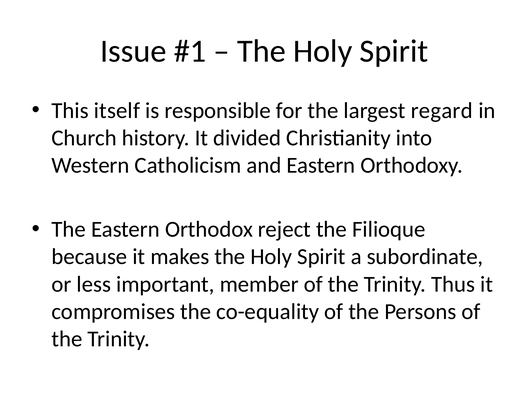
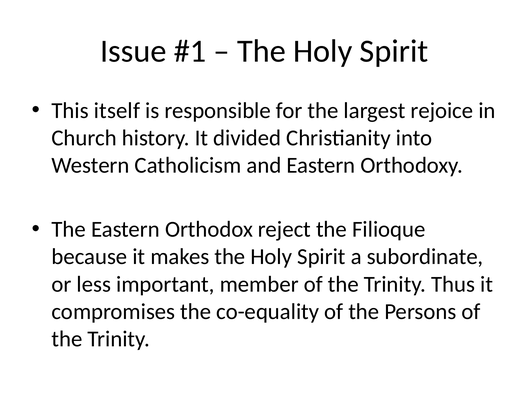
regard: regard -> rejoice (442, 110)
